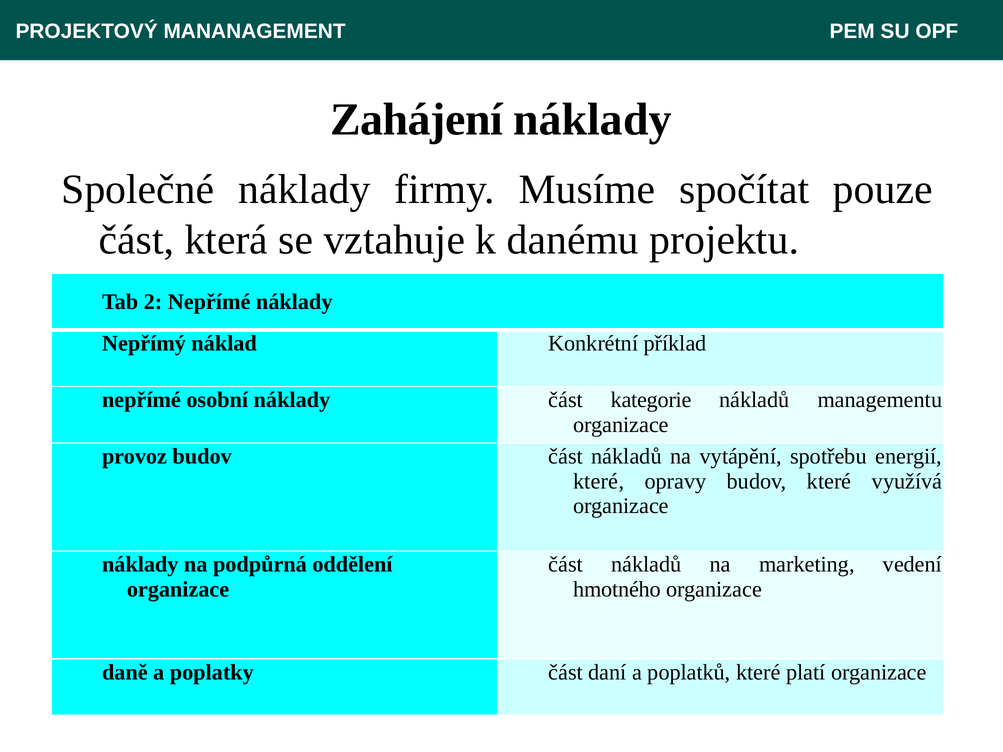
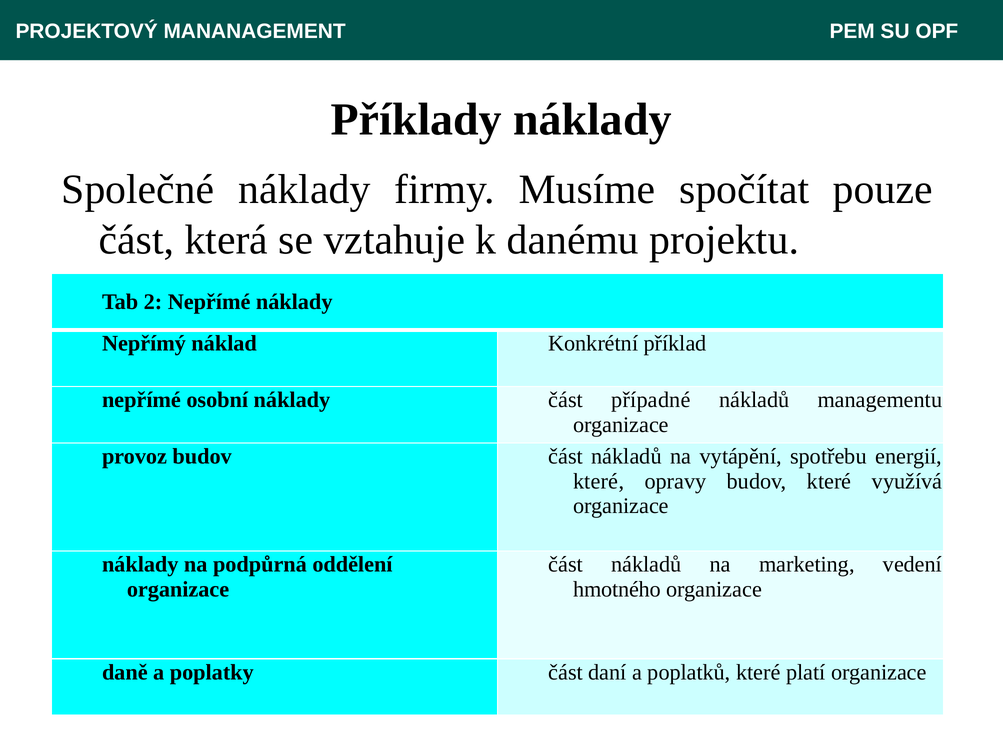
Zahájení: Zahájení -> Příklady (416, 120)
kategorie: kategorie -> případné (651, 400)
